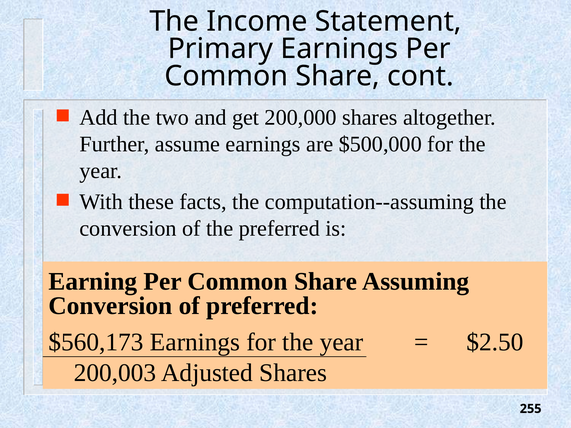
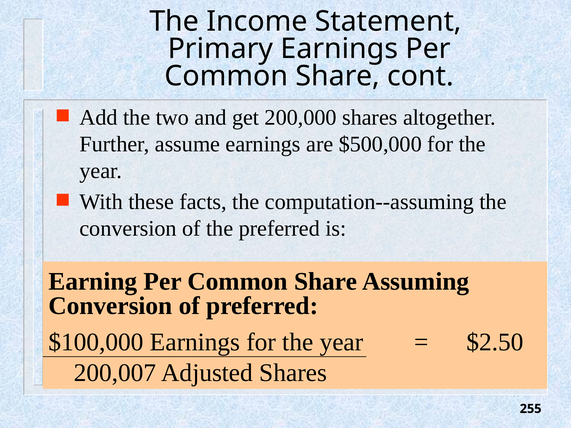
$560,173: $560,173 -> $100,000 (96, 342)
200,003: 200,003 -> 200,007 (115, 373)
